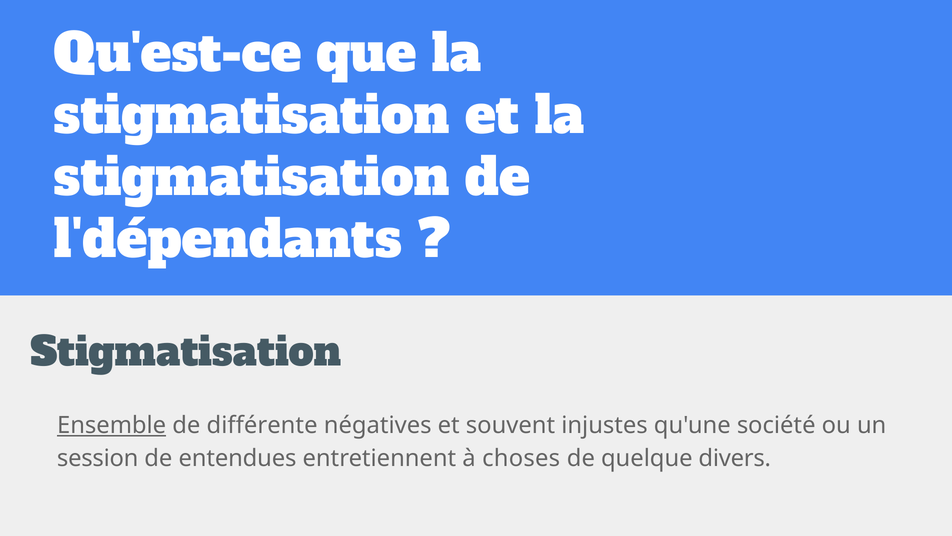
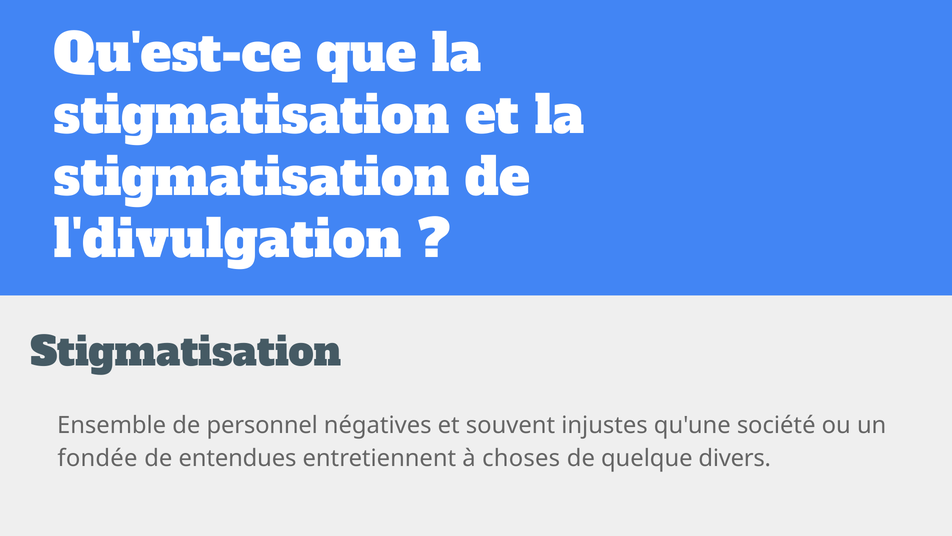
l'dépendants: l'dépendants -> l'divulgation (228, 240)
Ensemble underline: present -> none (112, 425)
différente: différente -> personnel (262, 425)
session: session -> fondée (97, 458)
